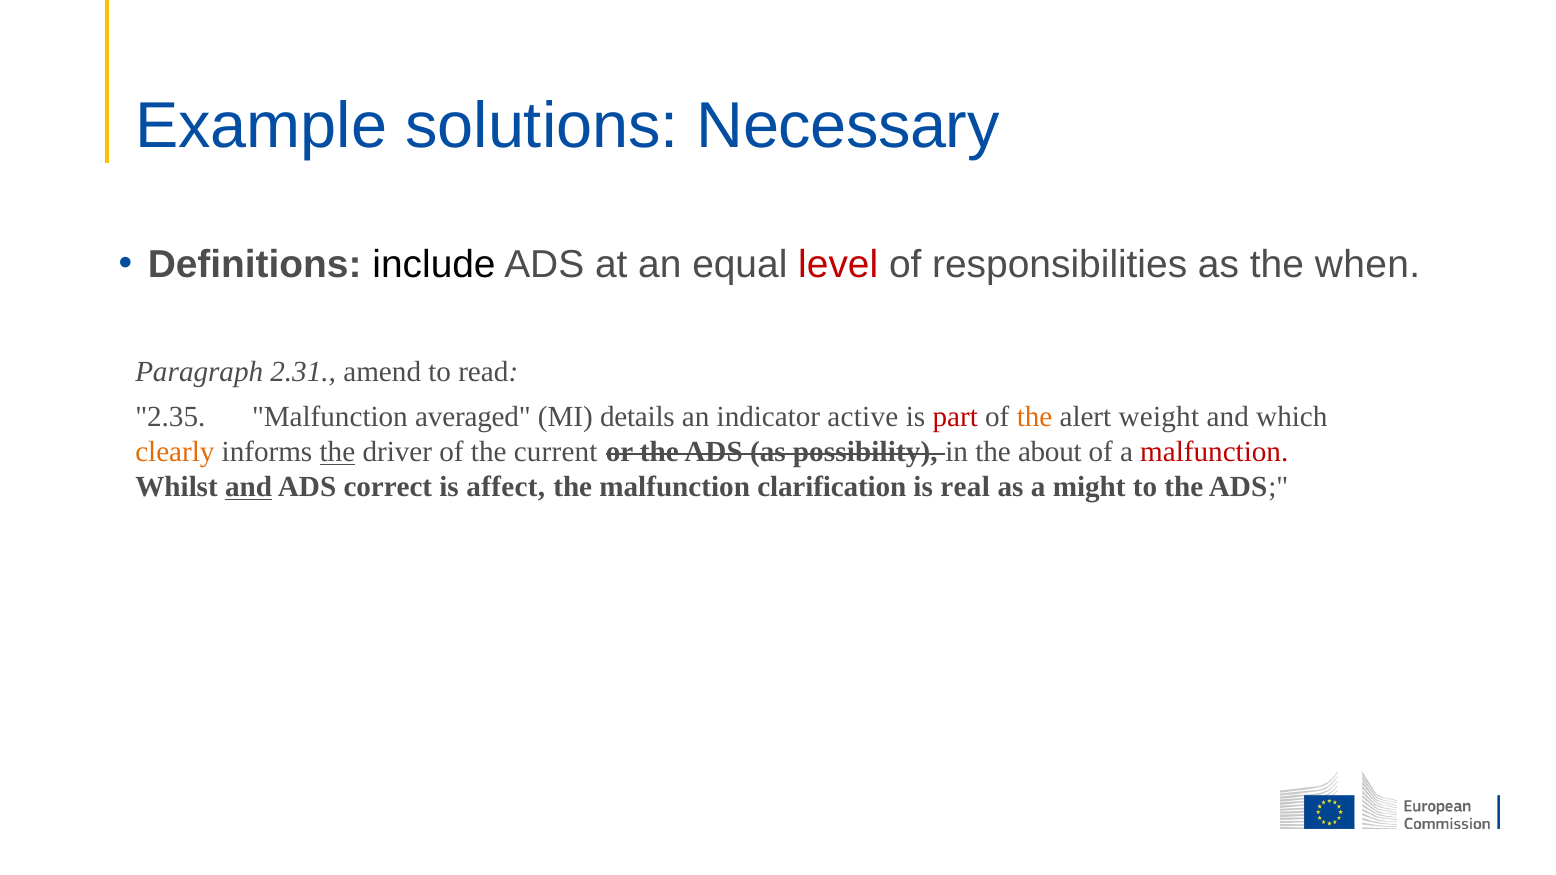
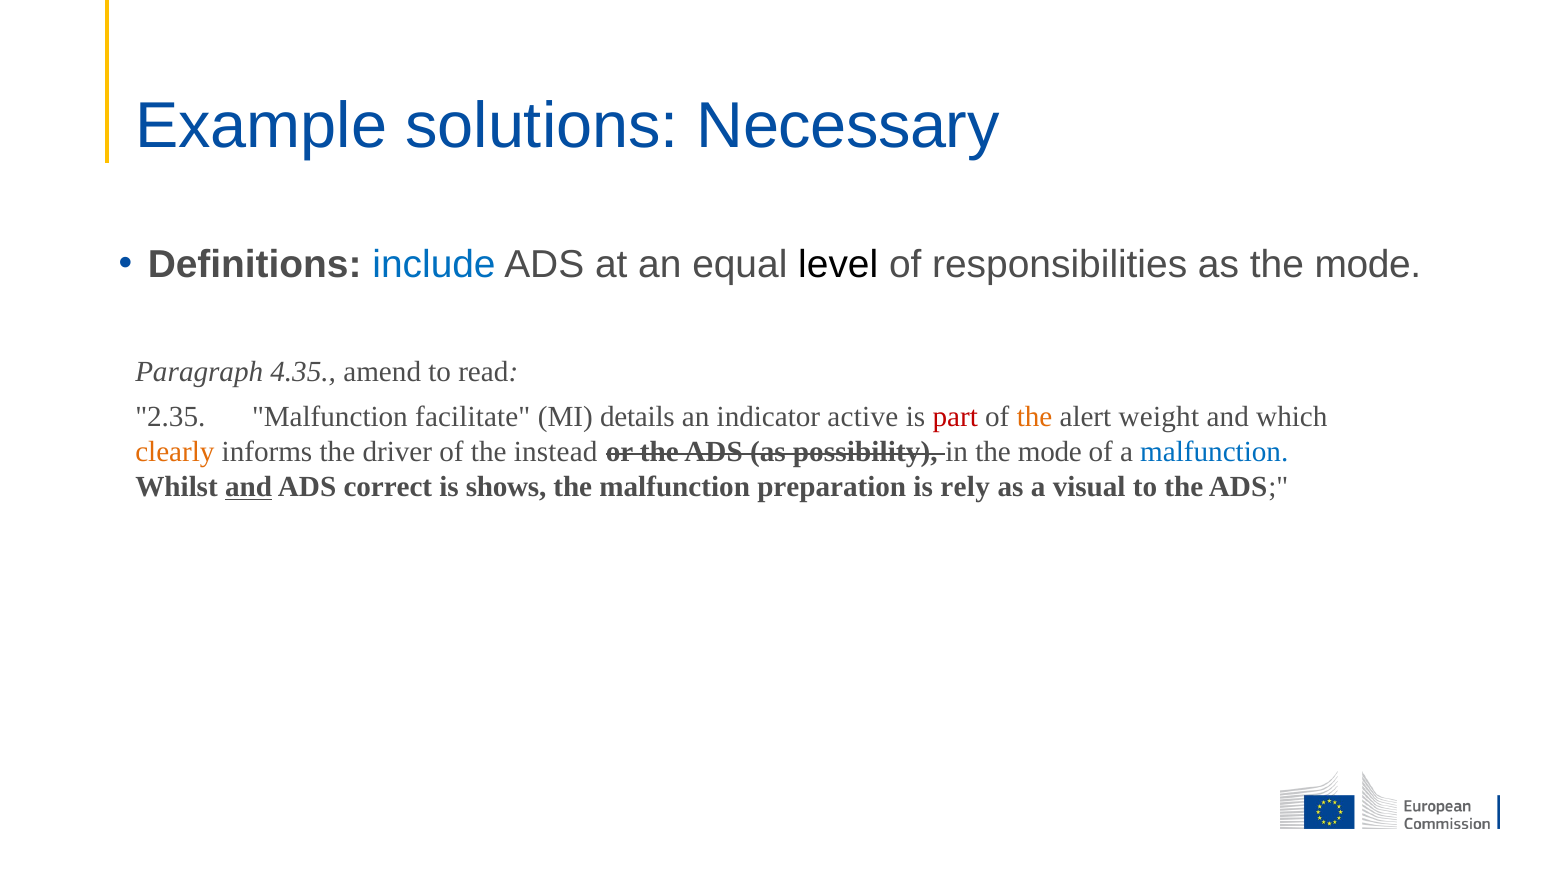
include colour: black -> blue (434, 265)
level colour: red -> black (838, 265)
as the when: when -> mode (1368, 265)
2.31: 2.31 -> 4.35 (303, 372)
averaged: averaged -> facilitate (473, 417)
the underline: present -> none (337, 452)
current: current -> instead (556, 452)
in the about: about -> mode (1050, 452)
malfunction colour: red -> blue (1214, 452)
affect: affect -> shows (506, 487)
clarification: clarification -> preparation (832, 487)
real: real -> rely (965, 487)
might: might -> visual (1089, 487)
